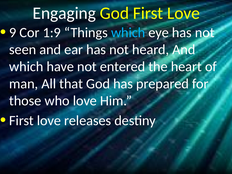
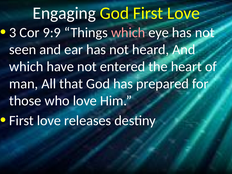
9: 9 -> 3 (13, 33)
1:9: 1:9 -> 9:9 (52, 33)
which colour: light blue -> pink (128, 33)
